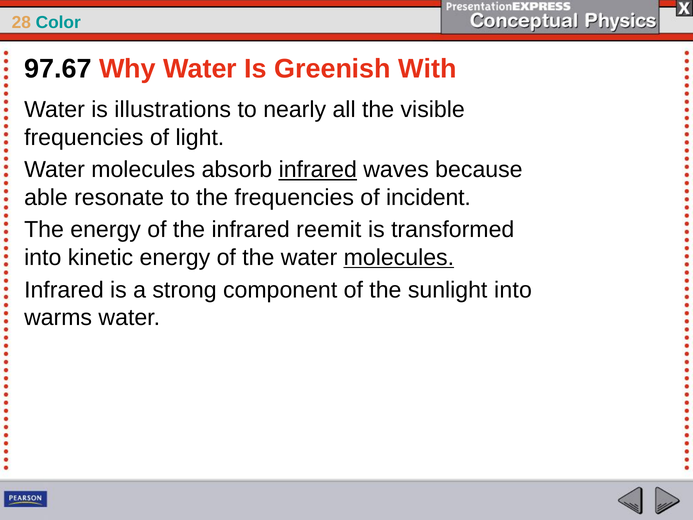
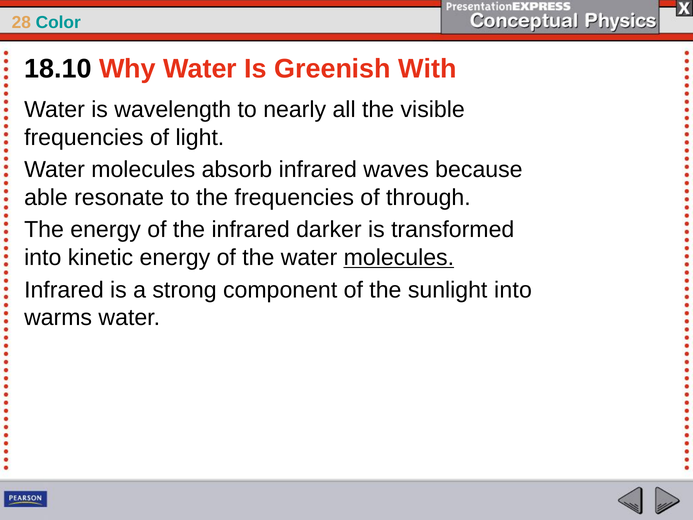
97.67: 97.67 -> 18.10 (58, 69)
illustrations: illustrations -> wavelength (173, 110)
infrared underline: present -> none (318, 170)
incident: incident -> through (428, 197)
reemit: reemit -> darker (329, 230)
